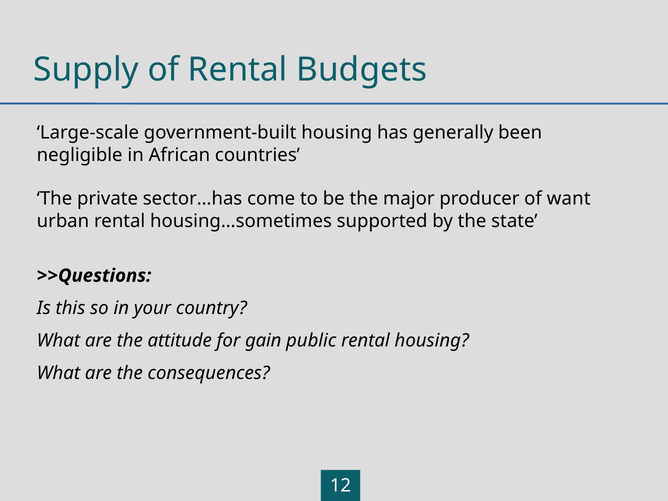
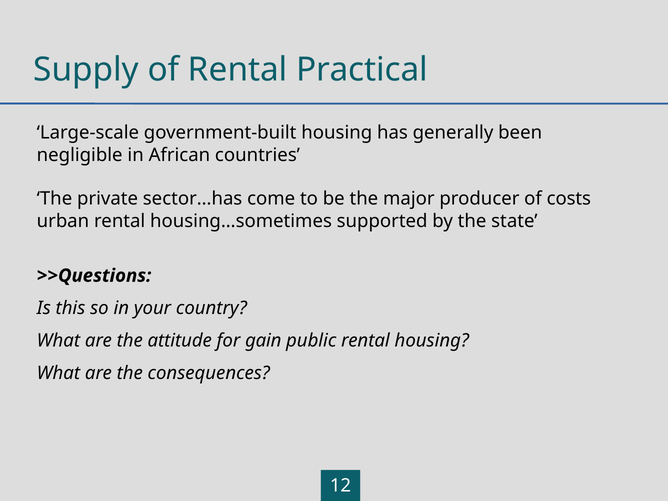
Budgets: Budgets -> Practical (362, 70)
want: want -> costs (569, 199)
